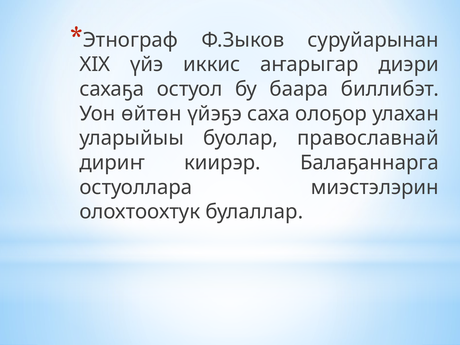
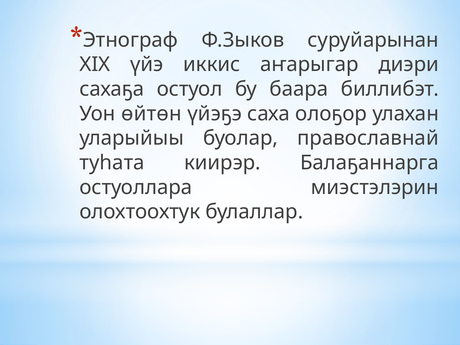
дириҥ: дириҥ -> туһата (112, 163)
